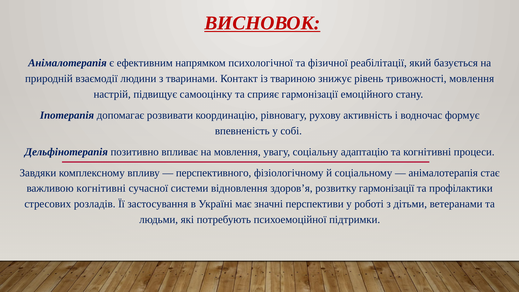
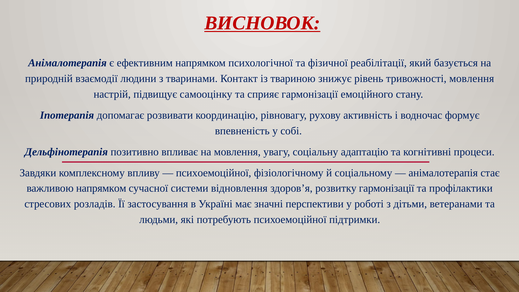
перспективного: перспективного -> психоемоційної (214, 173)
важливою когнітивні: когнітивні -> напрямком (101, 188)
